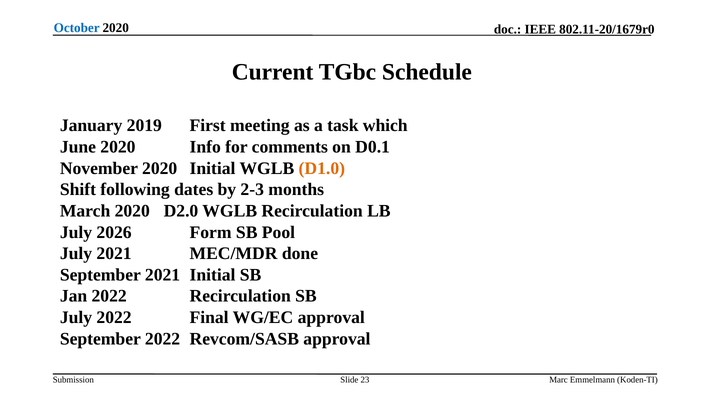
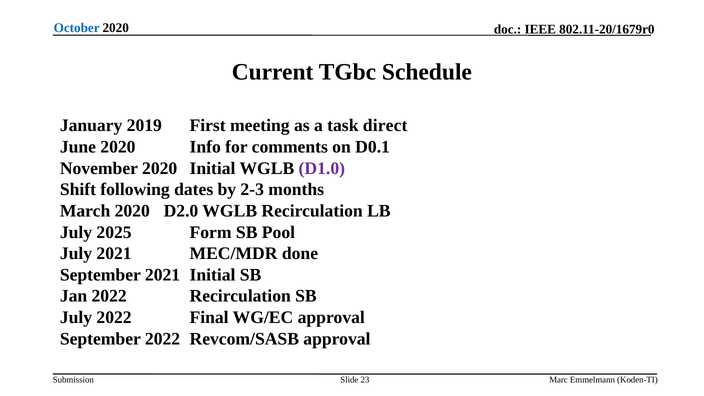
which: which -> direct (385, 126)
D1.0 colour: orange -> purple (322, 168)
2026: 2026 -> 2025 (114, 232)
